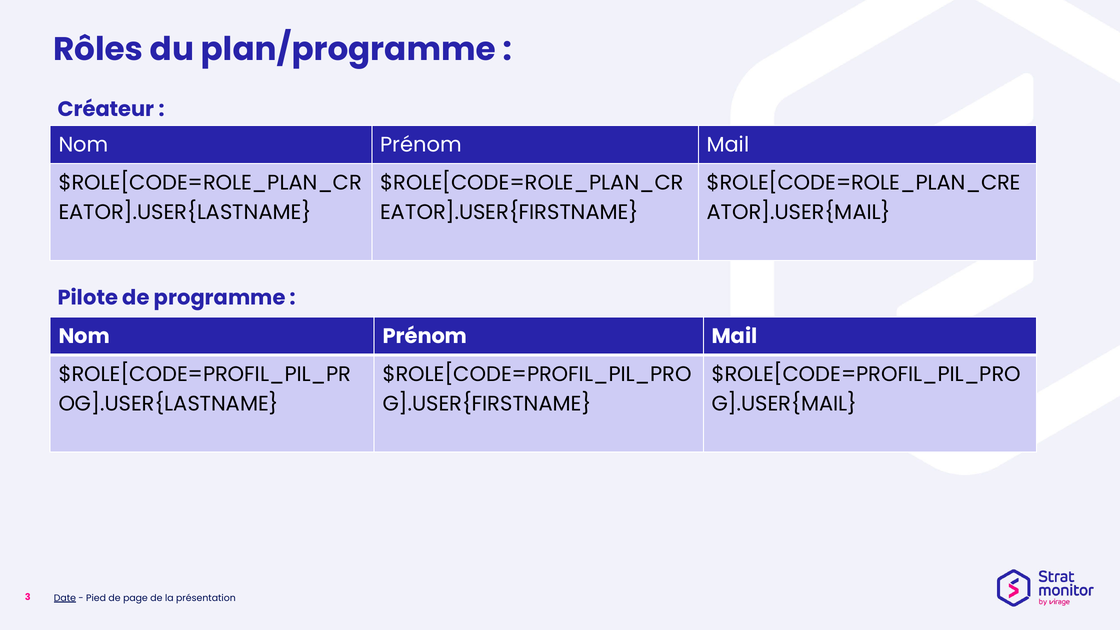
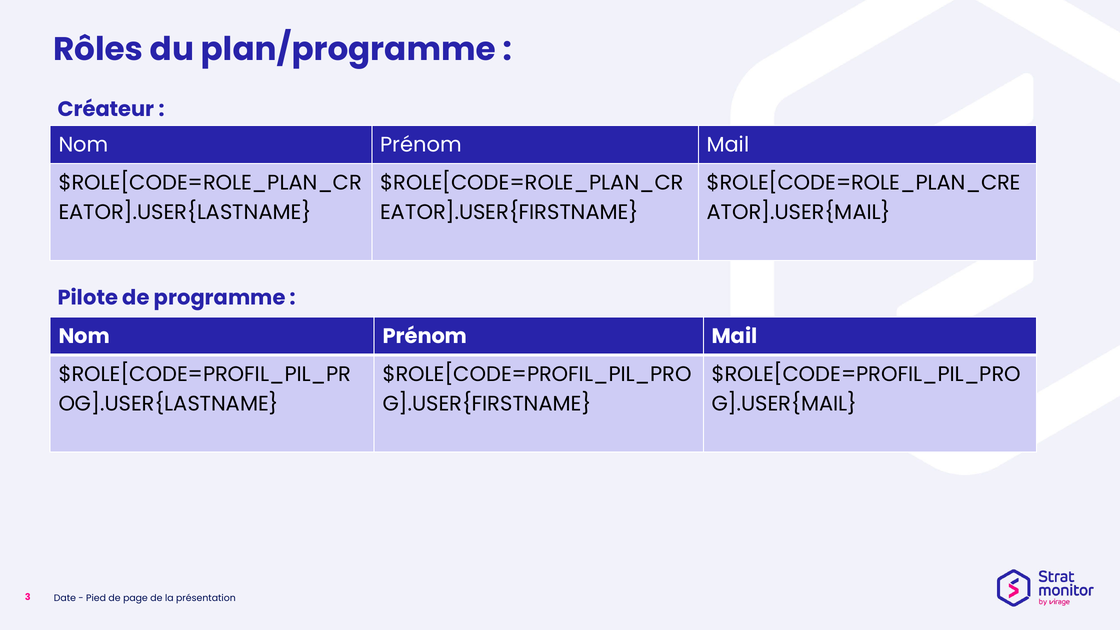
Date underline: present -> none (65, 598)
